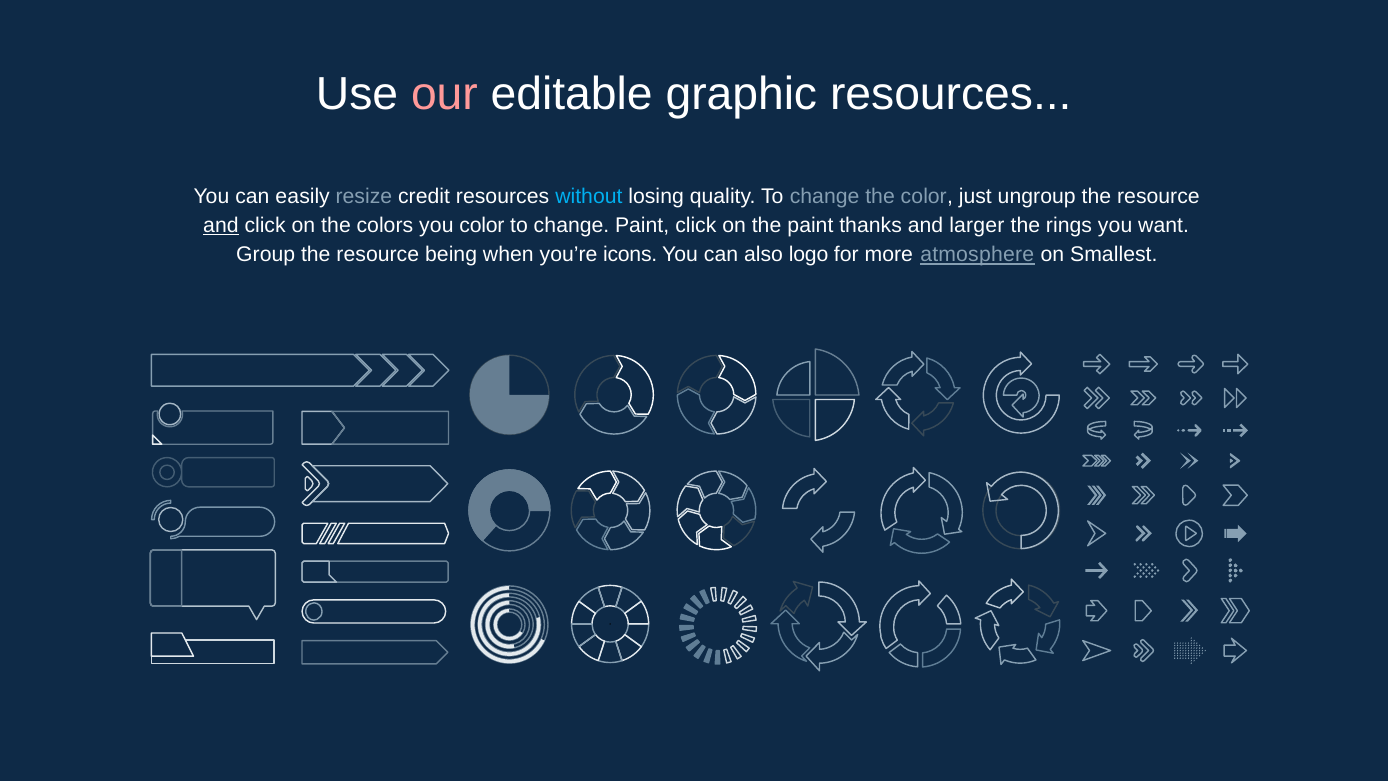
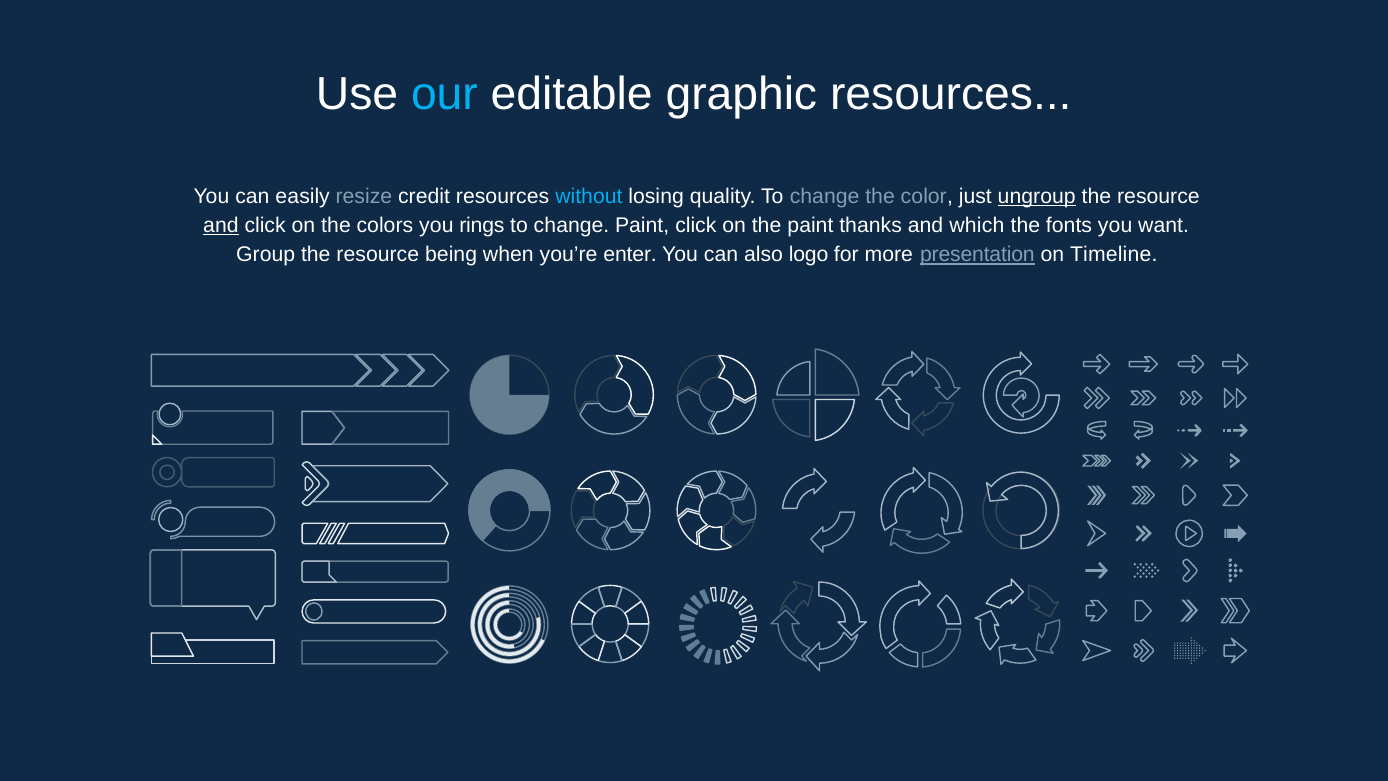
our colour: pink -> light blue (444, 94)
ungroup underline: none -> present (1037, 196)
you color: color -> rings (482, 225)
larger: larger -> which (977, 225)
rings: rings -> fonts (1069, 225)
icons: icons -> enter (630, 255)
atmosphere: atmosphere -> presentation (977, 255)
Smallest: Smallest -> Timeline (1114, 255)
